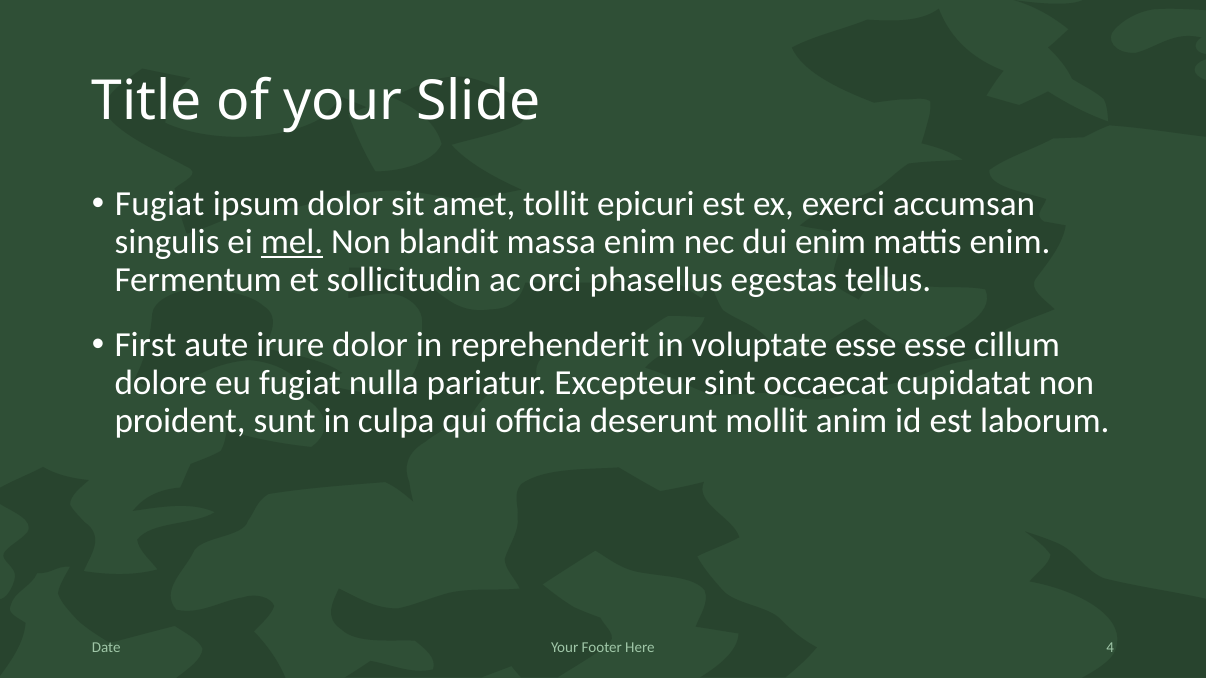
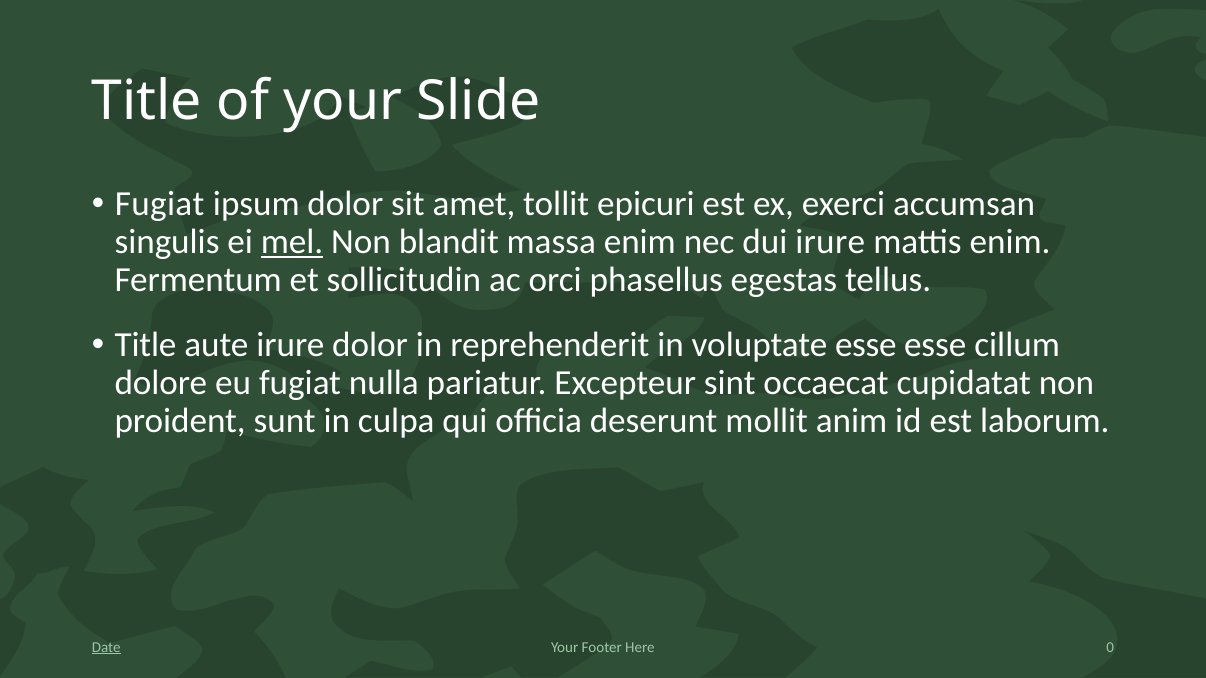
dui enim: enim -> irure (830, 242)
First: First -> Title (146, 346)
4: 4 -> 0 (1110, 648)
Date underline: none -> present (106, 648)
